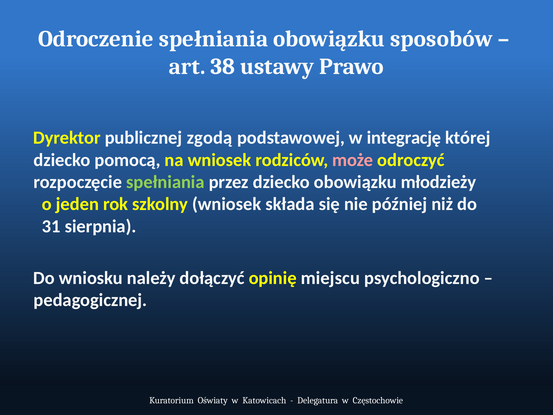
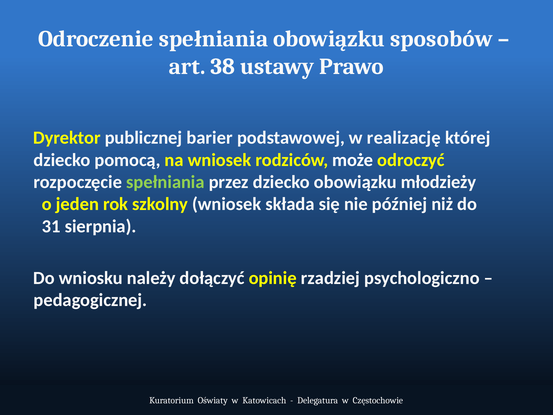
zgodą: zgodą -> barier (210, 138)
integrację: integrację -> realizację (404, 138)
może colour: pink -> white (353, 160)
miejscu: miejscu -> rzadziej (330, 278)
